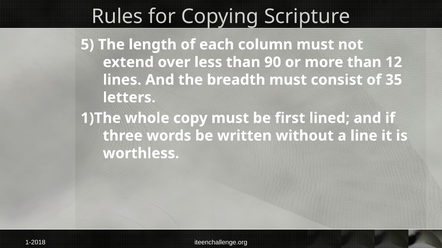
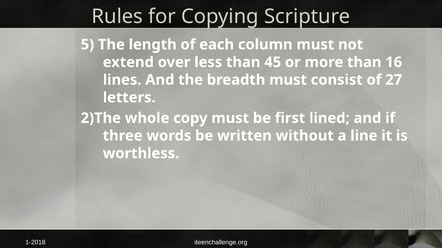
90: 90 -> 45 (273, 62)
12: 12 -> 16 (394, 62)
35: 35 -> 27 (394, 80)
1)The: 1)The -> 2)The (101, 118)
